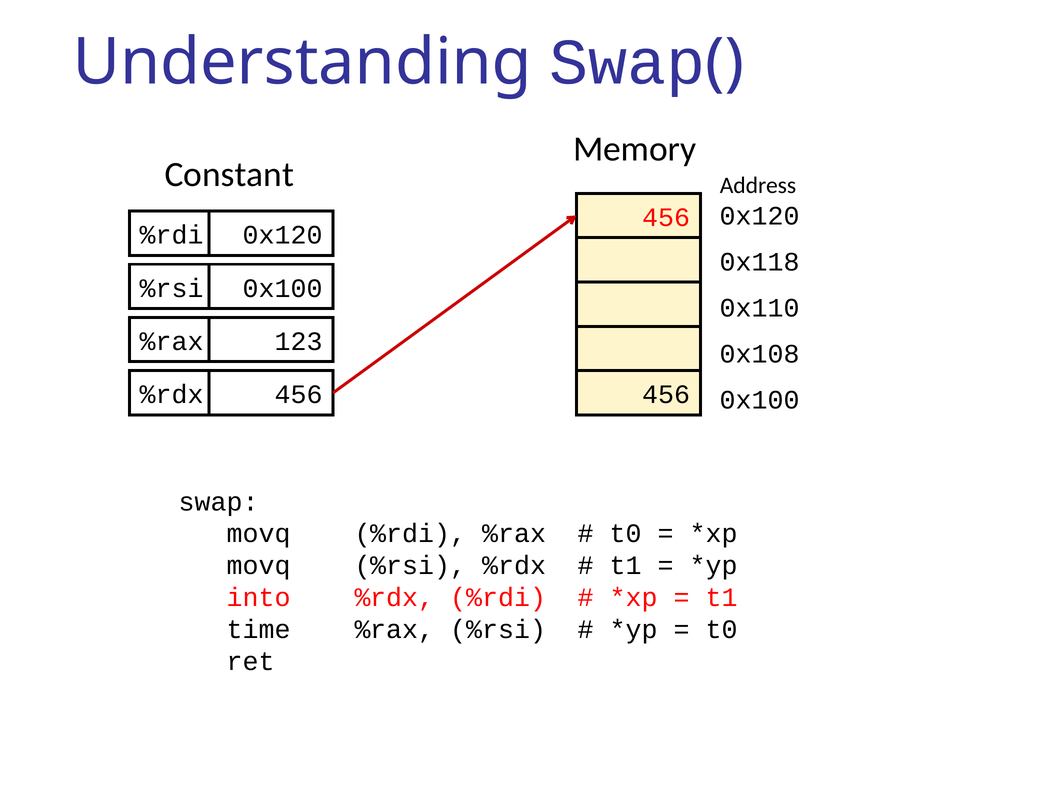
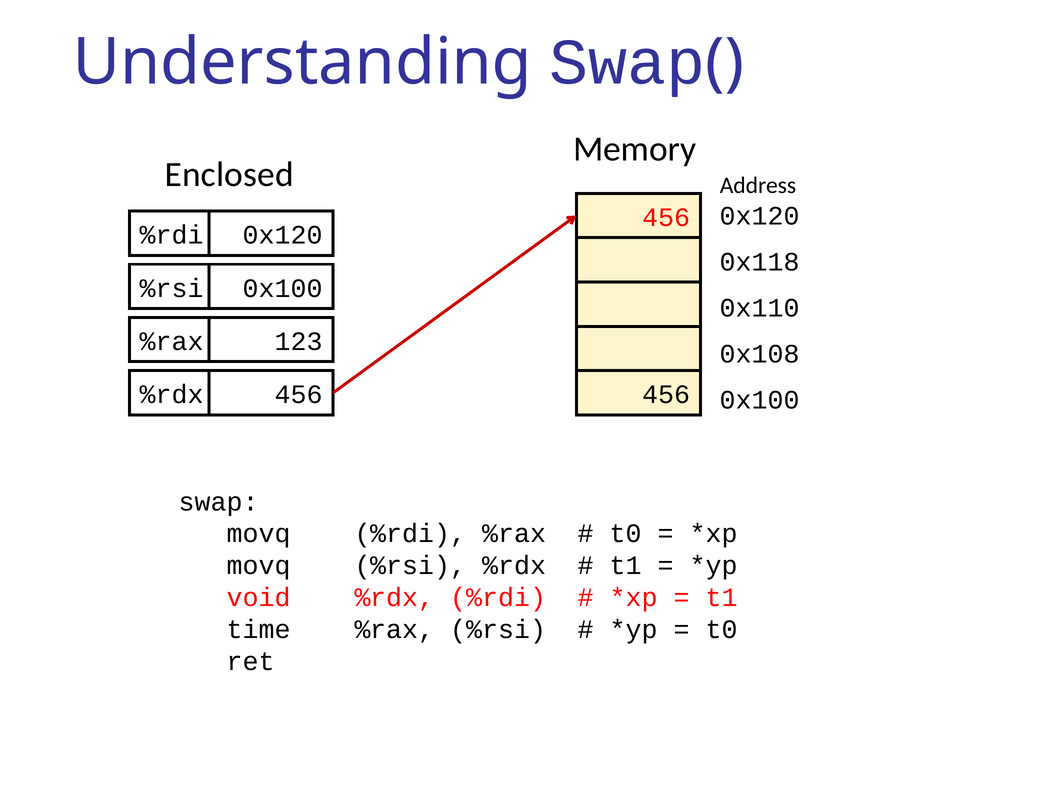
Constant: Constant -> Enclosed (229, 175)
into: into -> void (259, 597)
